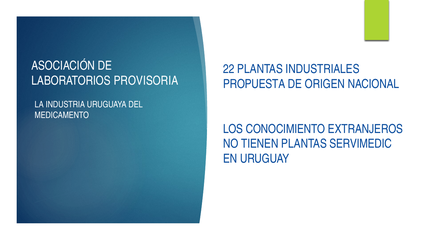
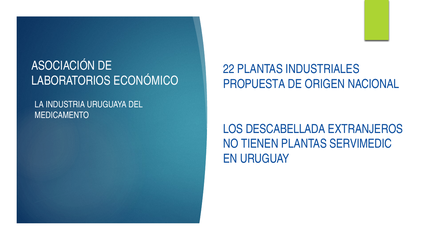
PROVISORIA: PROVISORIA -> ECONÓMICO (146, 81)
CONOCIMIENTO: CONOCIMIENTO -> DESCABELLADA (286, 129)
